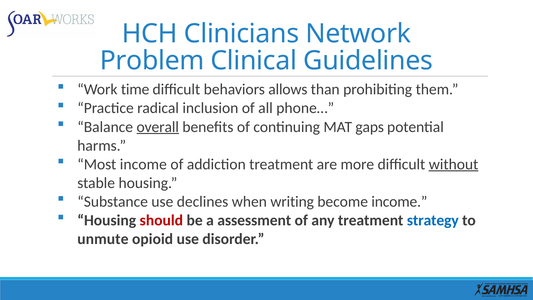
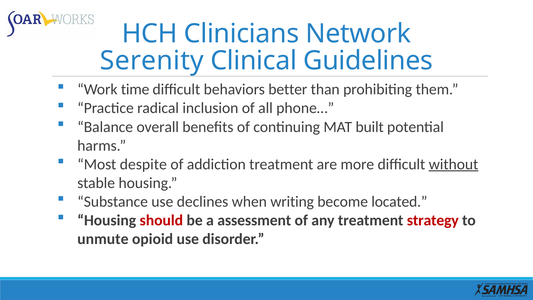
Problem: Problem -> Serenity (152, 61)
allows: allows -> better (288, 89)
overall underline: present -> none (158, 127)
gaps: gaps -> built (370, 127)
Most income: income -> despite (143, 164)
become income: income -> located (399, 201)
strategy colour: blue -> red (433, 220)
